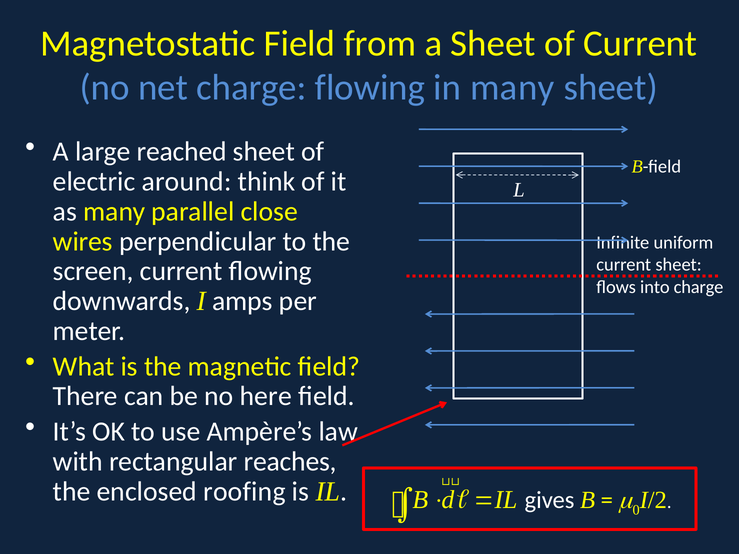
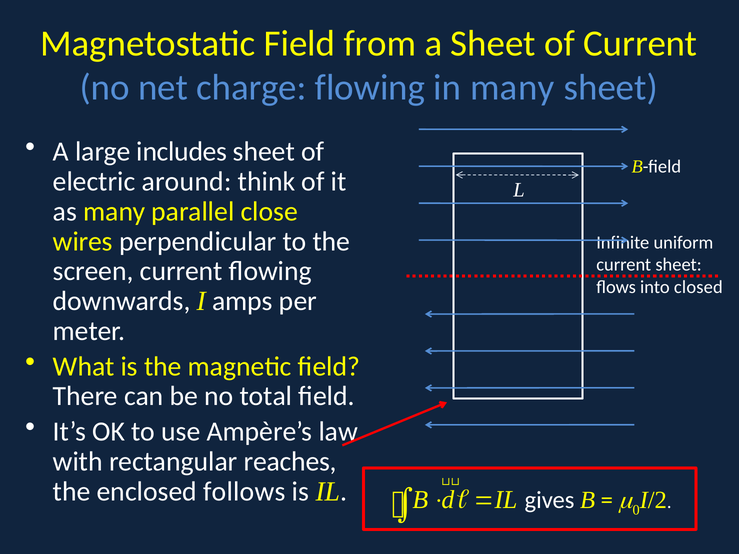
reached: reached -> includes (182, 152)
into charge: charge -> closed (698, 287)
here: here -> total (266, 397)
roofing: roofing -> follows (244, 492)
